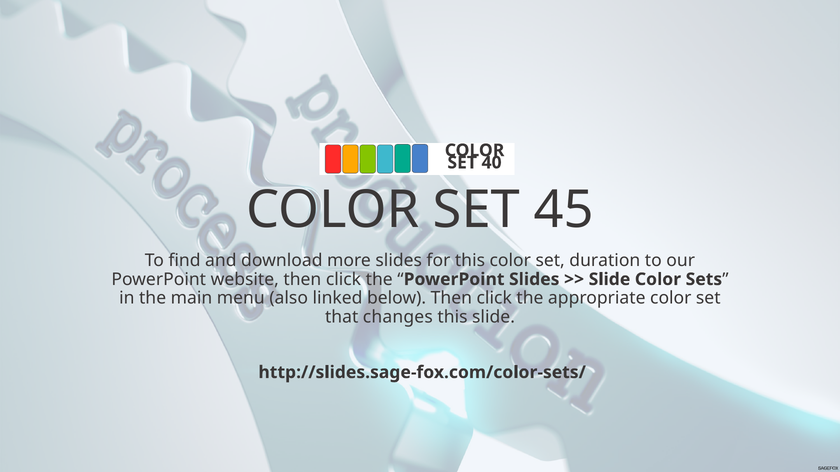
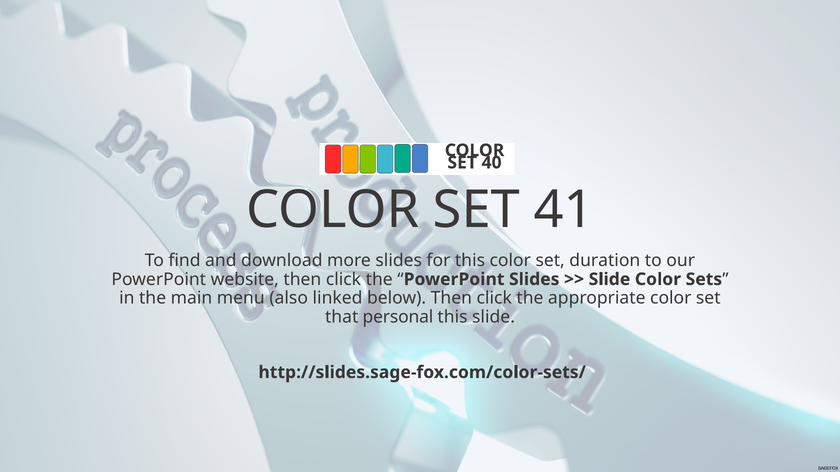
45: 45 -> 41 (564, 210)
changes: changes -> personal (398, 317)
